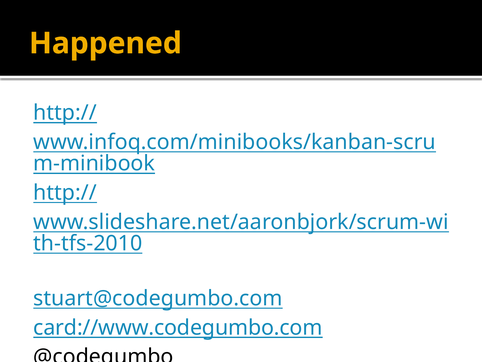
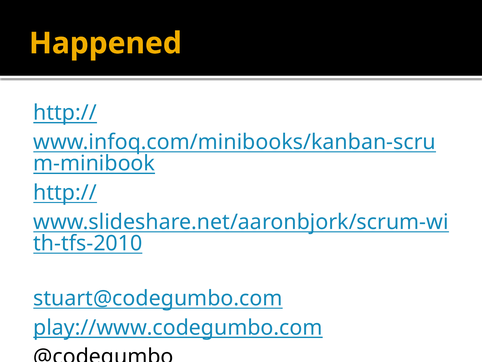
card://www.codegumbo.com: card://www.codegumbo.com -> play://www.codegumbo.com (178, 327)
